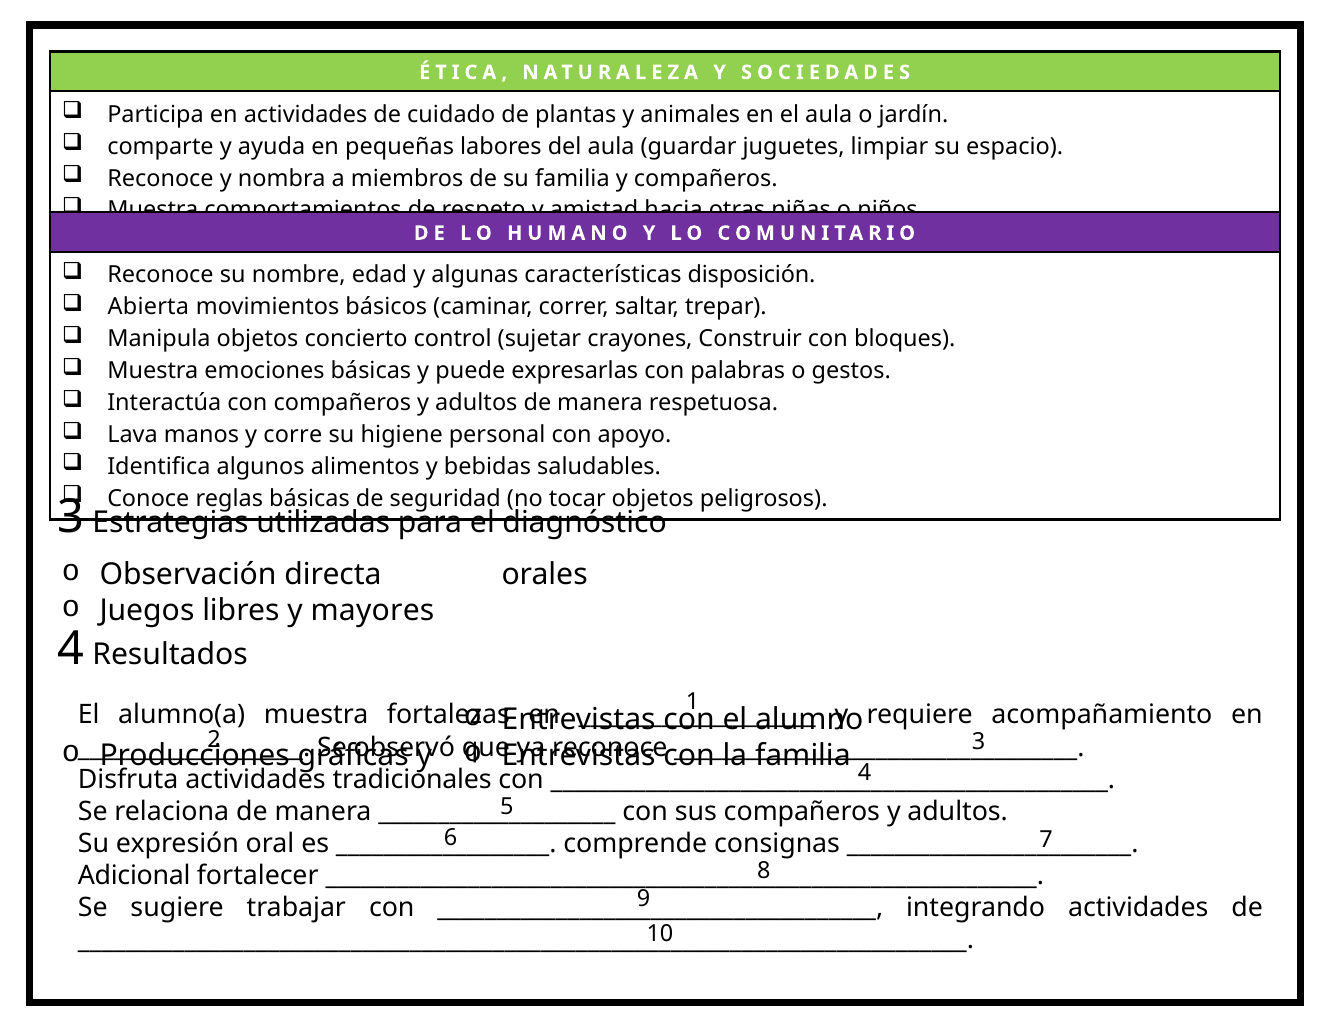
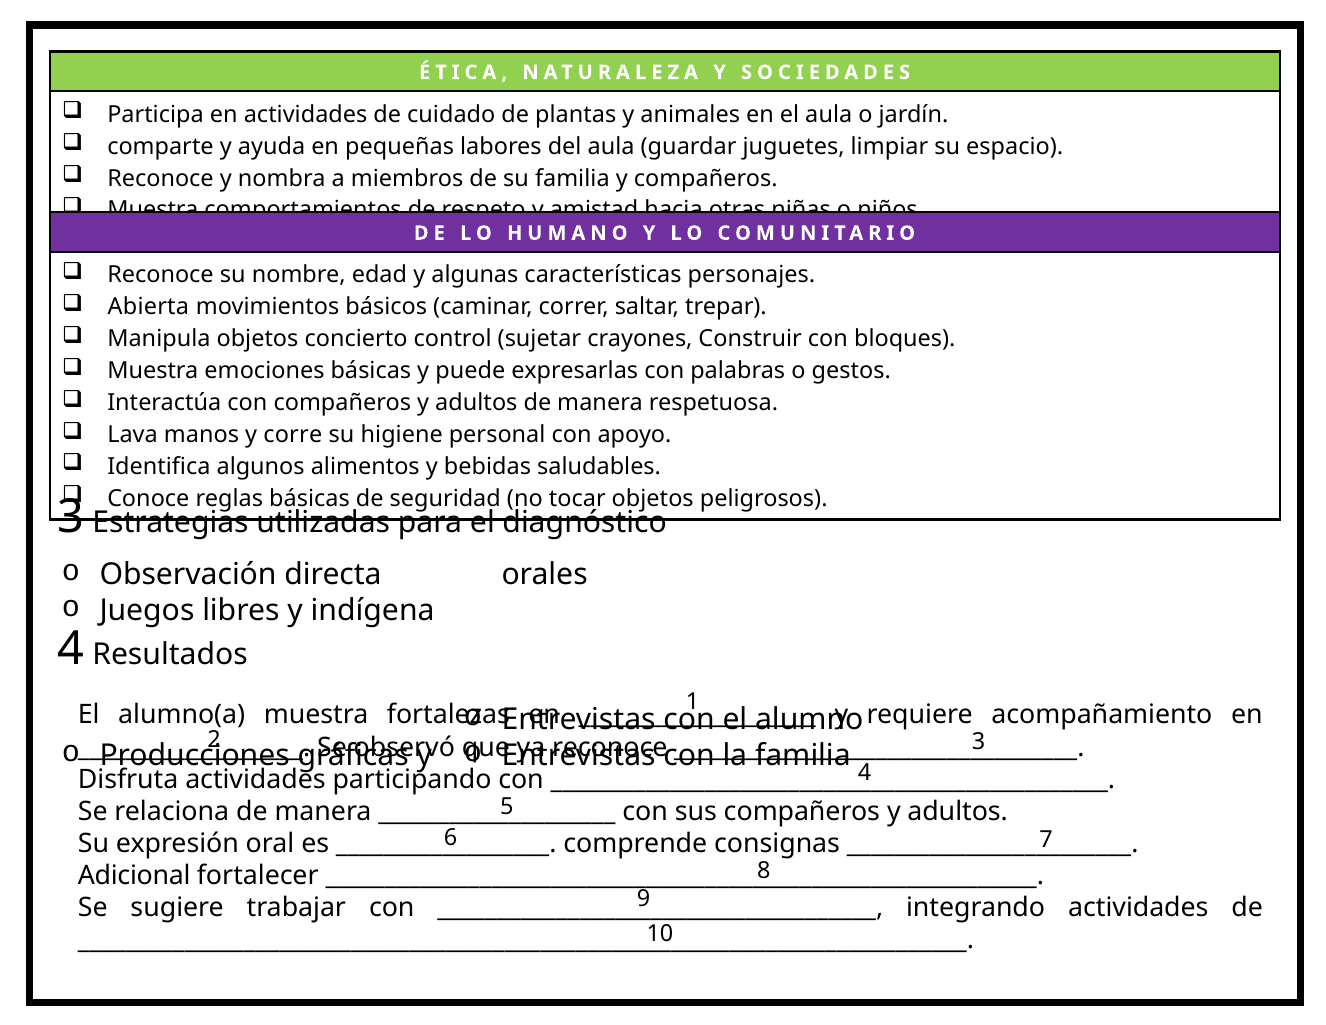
disposición: disposición -> personajes (751, 275)
mayores: mayores -> indígena (373, 610)
tradicionales: tradicionales -> participando (412, 779)
